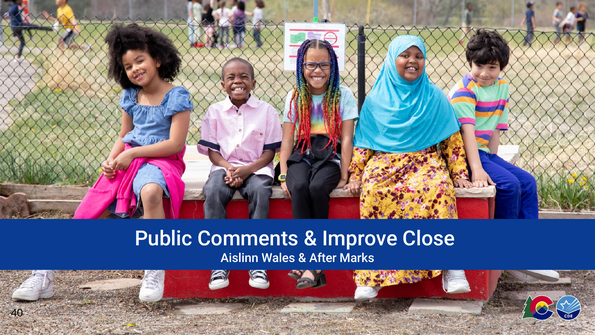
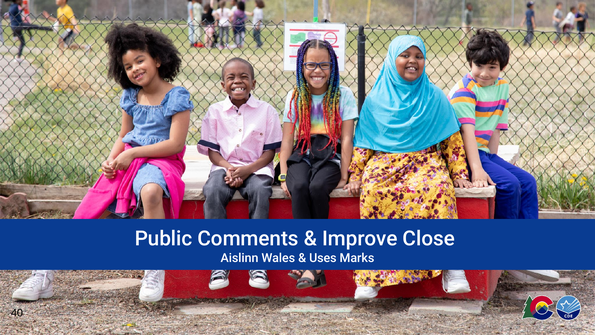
After: After -> Uses (323, 258)
